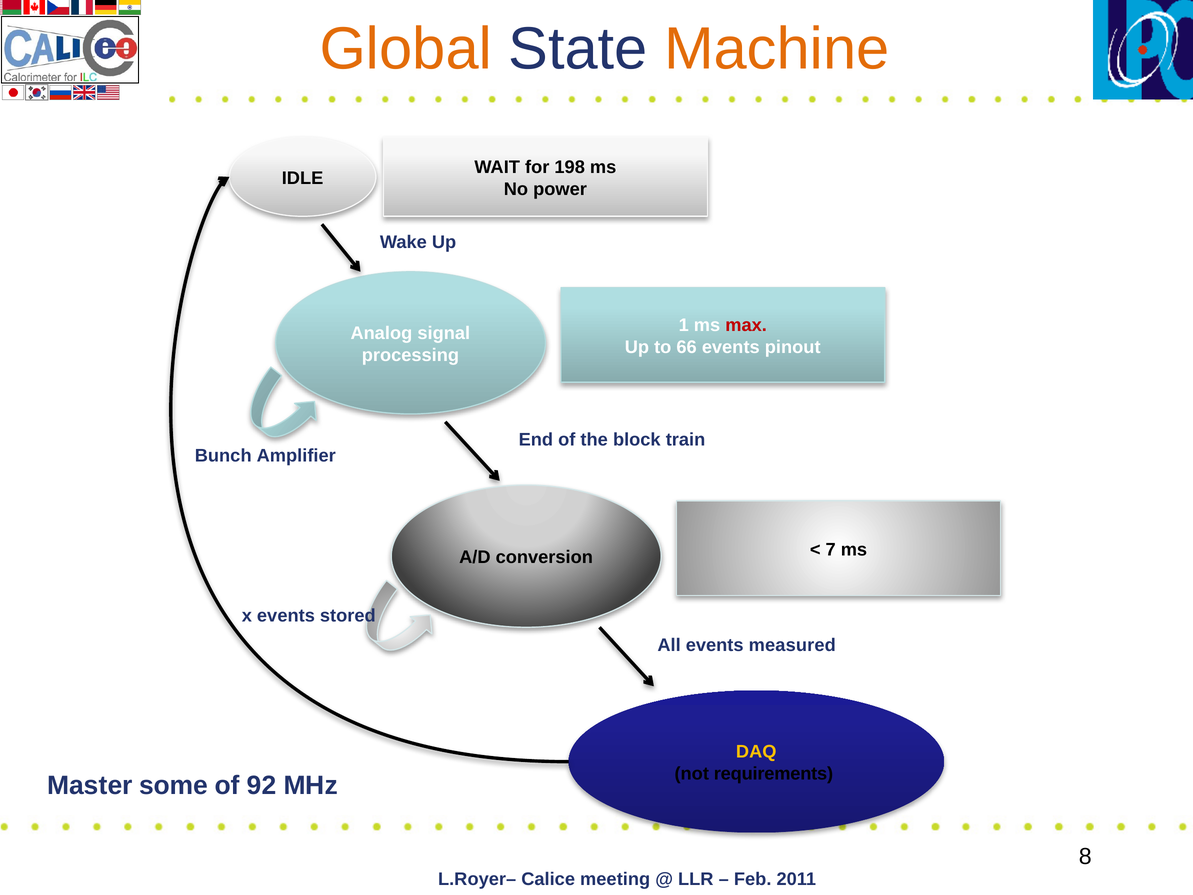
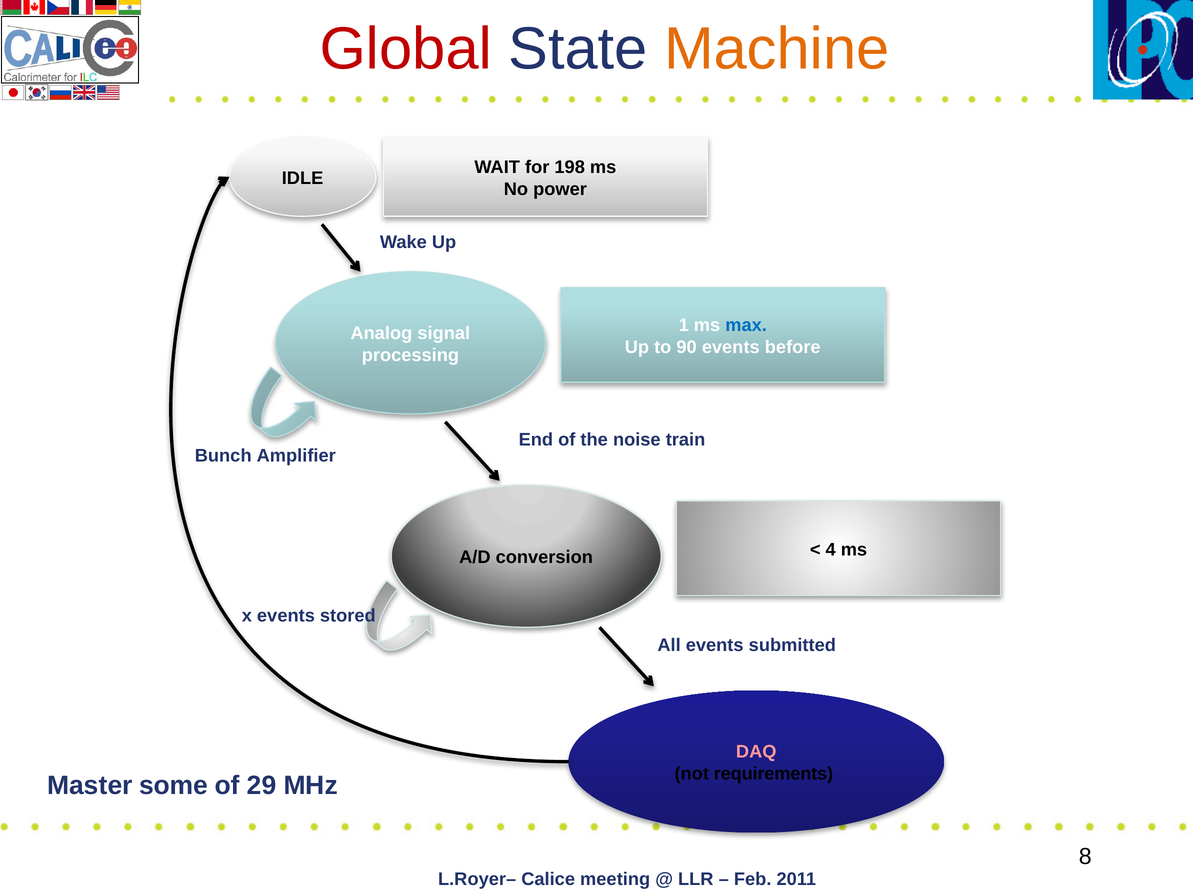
Global colour: orange -> red (406, 49)
max colour: red -> blue (746, 325)
66: 66 -> 90 (687, 347)
pinout: pinout -> before (793, 347)
block: block -> noise (637, 440)
7: 7 -> 4 (831, 549)
measured: measured -> submitted (792, 645)
DAQ colour: yellow -> pink (756, 752)
92: 92 -> 29 (262, 785)
